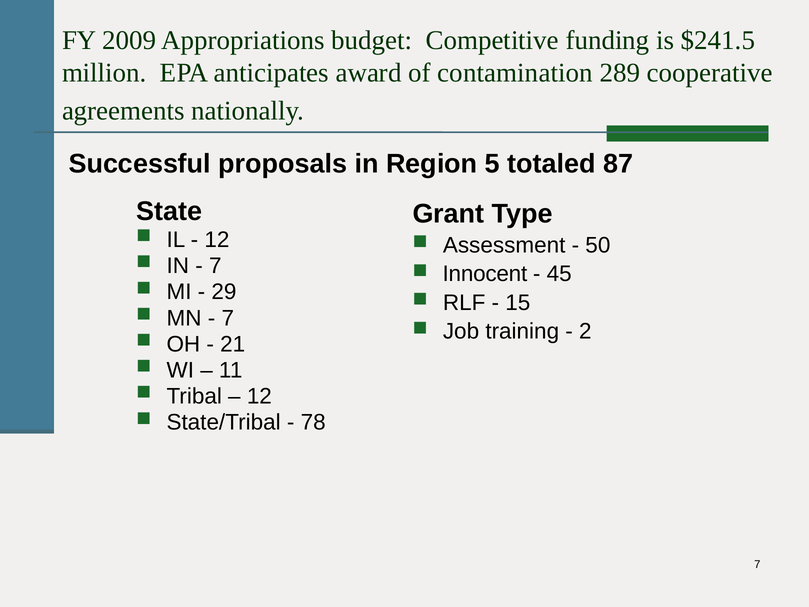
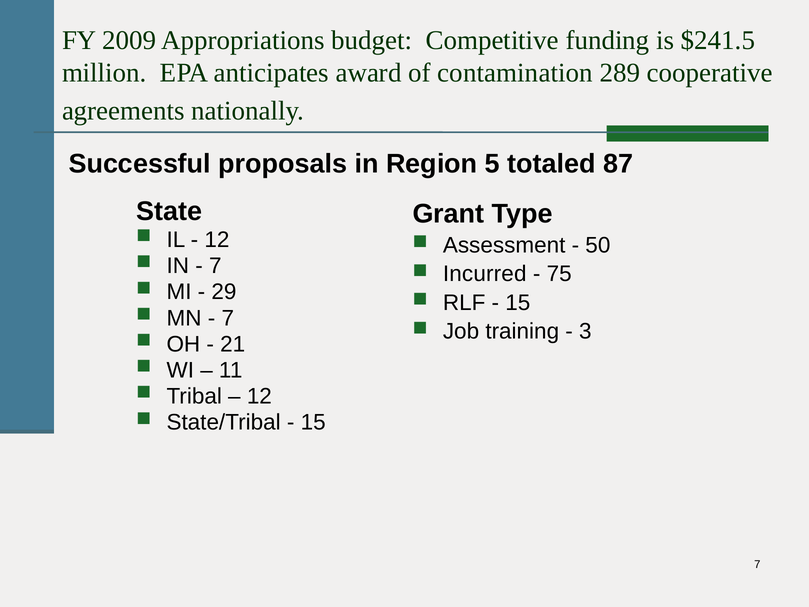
Innocent: Innocent -> Incurred (485, 274)
45: 45 -> 75 (559, 274)
2: 2 -> 3 (585, 331)
78: 78 -> 15 (313, 422)
